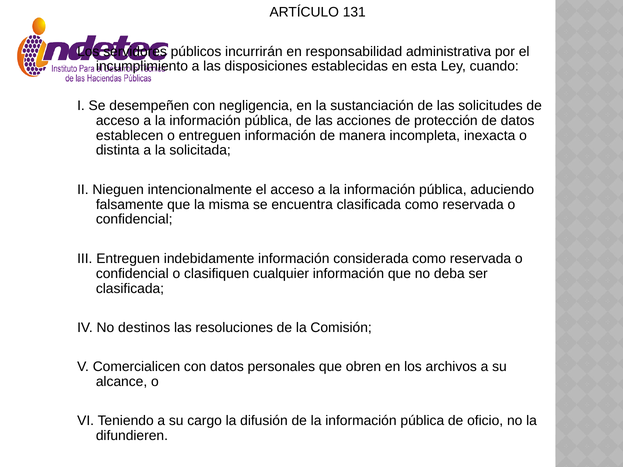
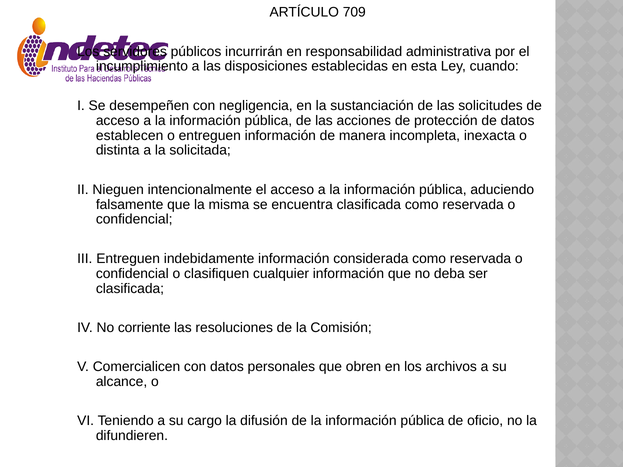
131: 131 -> 709 (354, 12)
destinos: destinos -> corriente (144, 328)
